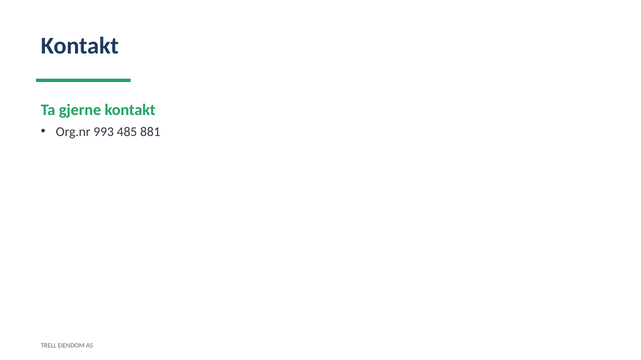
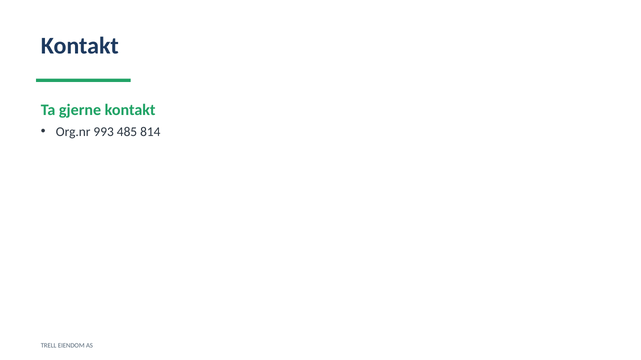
881: 881 -> 814 (150, 132)
